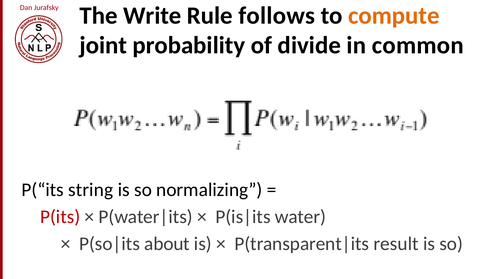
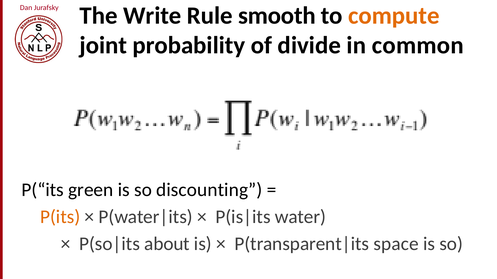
follows: follows -> smooth (277, 16)
string: string -> green (91, 190)
normalizing: normalizing -> discounting (209, 190)
P(its colour: red -> orange (60, 217)
result: result -> space (396, 244)
